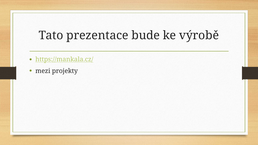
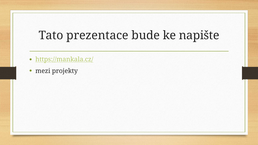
výrobě: výrobě -> napište (199, 35)
